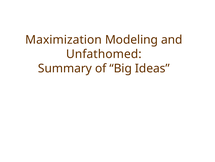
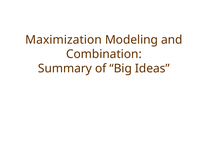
Unfathomed: Unfathomed -> Combination (104, 54)
